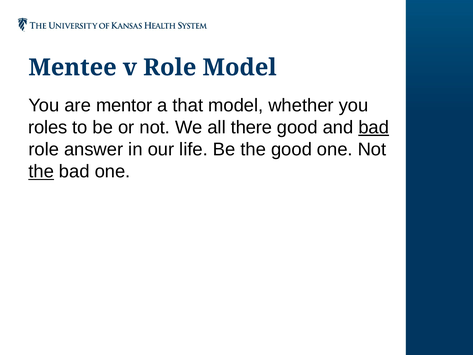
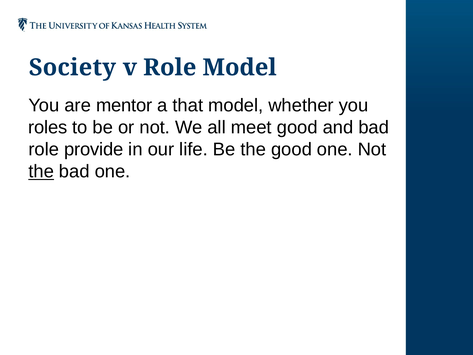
Mentee: Mentee -> Society (72, 67)
there: there -> meet (251, 127)
bad underline: present -> none (374, 127)
answer: answer -> provide (94, 149)
